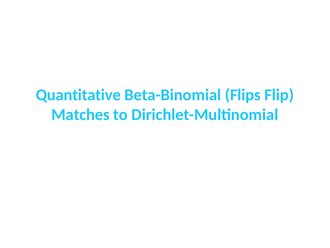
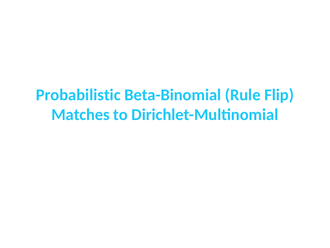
Quantitative: Quantitative -> Probabilistic (78, 95)
Flips: Flips -> Rule (243, 95)
